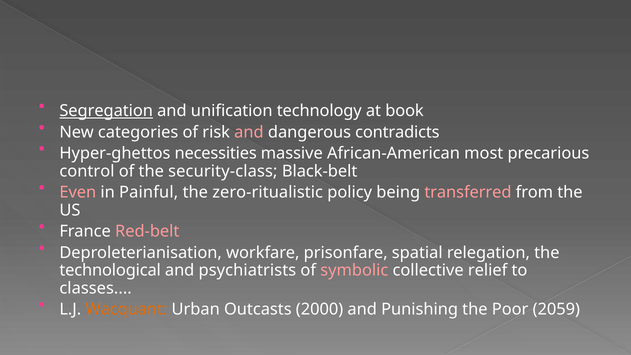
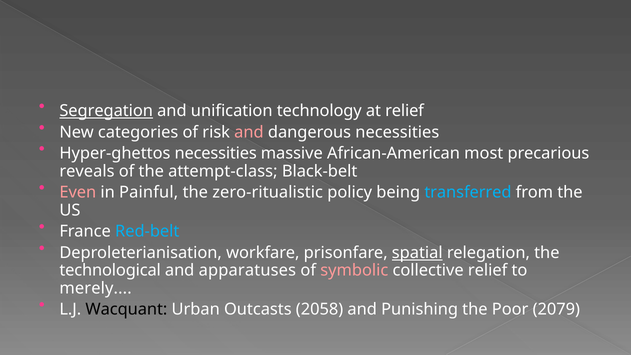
at book: book -> relief (405, 111)
dangerous contradicts: contradicts -> necessities (397, 132)
control: control -> reveals (87, 171)
security-class: security-class -> attempt-class (223, 171)
transferred colour: pink -> light blue (468, 192)
Red-belt colour: pink -> light blue (147, 231)
spatial underline: none -> present (417, 253)
psychiatrists: psychiatrists -> apparatuses (247, 270)
classes: classes -> merely (96, 288)
Wacquant colour: orange -> black (126, 309)
2000: 2000 -> 2058 (320, 309)
2059: 2059 -> 2079 (556, 309)
